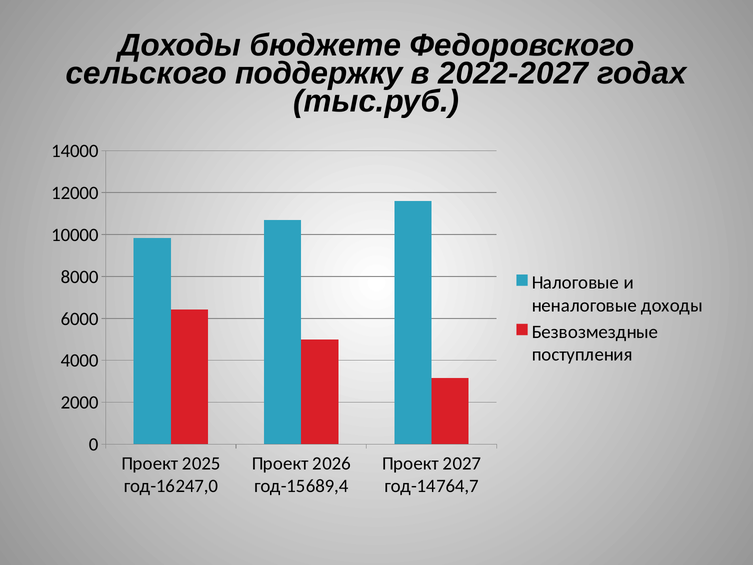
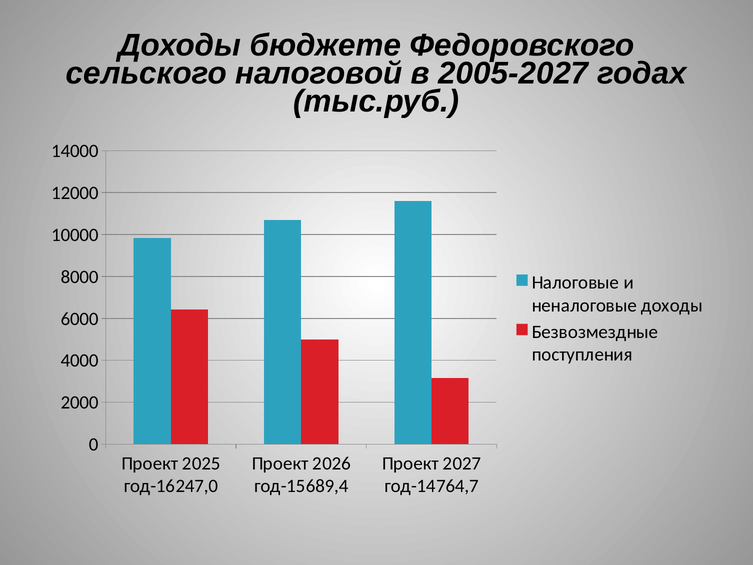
поддержку: поддержку -> налоговой (319, 73)
2022-2027: 2022-2027 -> 2005-2027 (513, 73)
